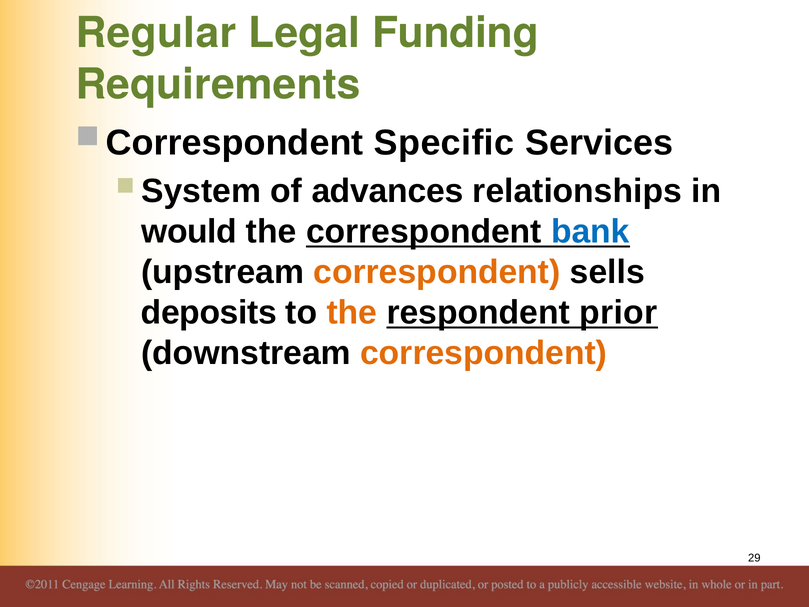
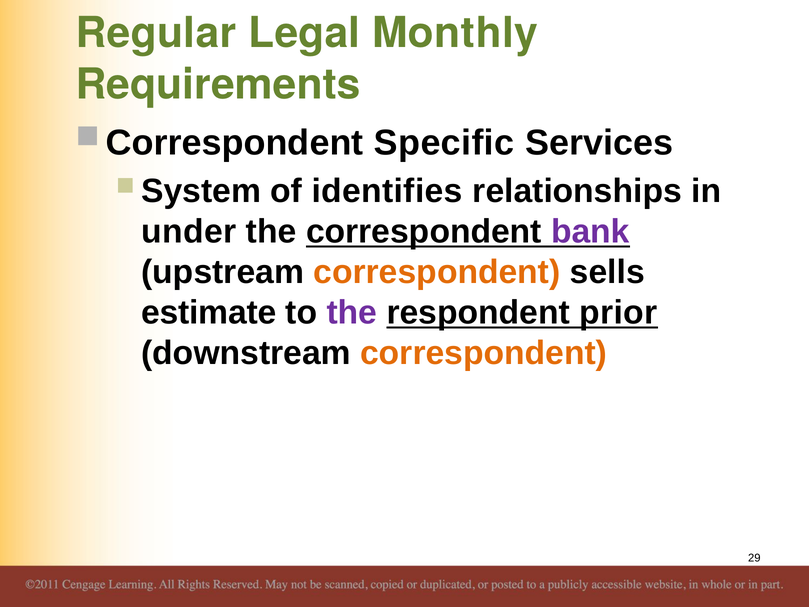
Funding: Funding -> Monthly (455, 33)
advances: advances -> identifies (387, 191)
would: would -> under (189, 232)
bank colour: blue -> purple (590, 232)
deposits: deposits -> estimate (209, 312)
the colour: orange -> purple (352, 312)
